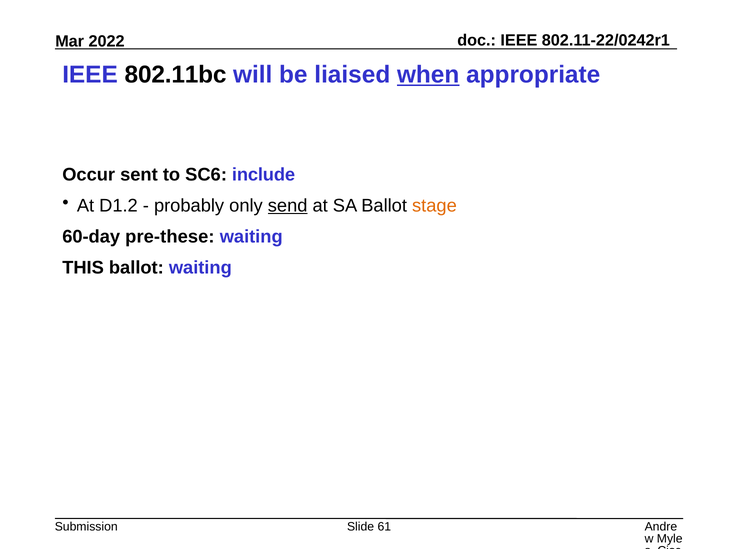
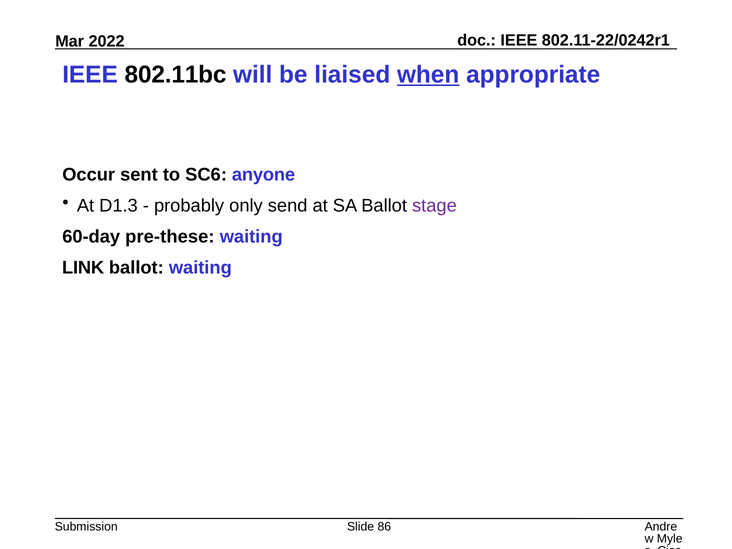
include: include -> anyone (264, 175)
D1.2: D1.2 -> D1.3 (118, 206)
send underline: present -> none (288, 206)
stage colour: orange -> purple (434, 206)
THIS: THIS -> LINK (83, 268)
61: 61 -> 86 (384, 527)
